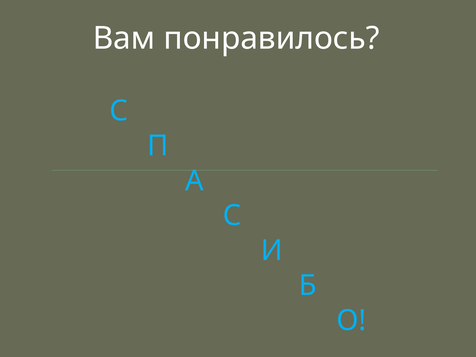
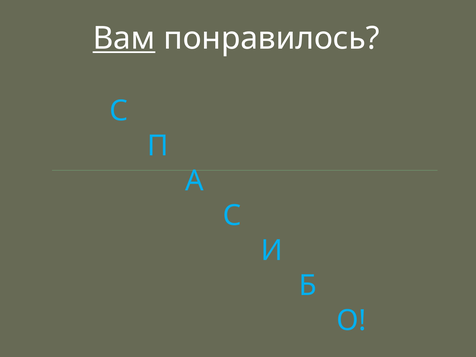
Вам underline: none -> present (124, 38)
